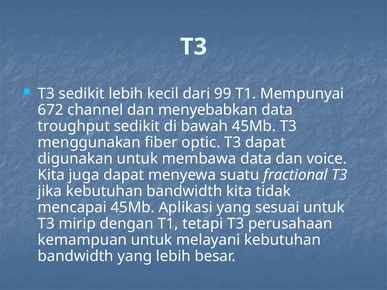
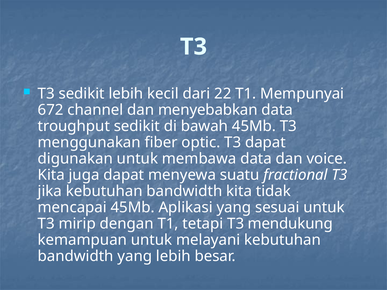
99: 99 -> 22 (223, 94)
perusahaan: perusahaan -> mendukung (290, 224)
